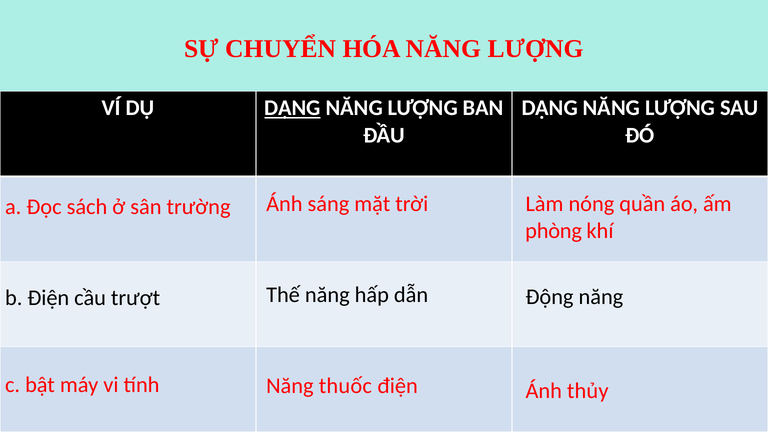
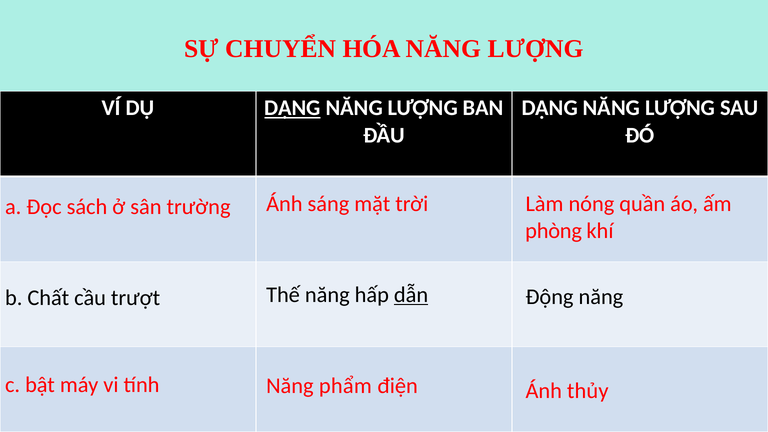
dẫn underline: none -> present (411, 295)
b Điện: Điện -> Chất (48, 298)
thuốc: thuốc -> phẩm (345, 386)
